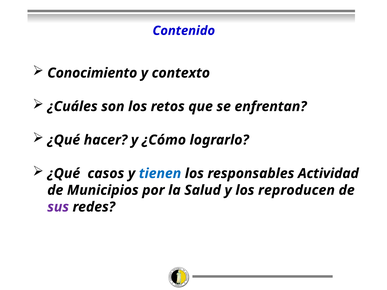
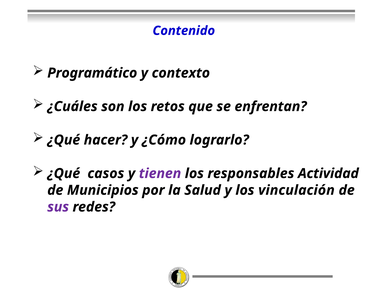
Conocimiento: Conocimiento -> Programático (92, 73)
tienen colour: blue -> purple (160, 174)
reproducen: reproducen -> vinculación (296, 190)
